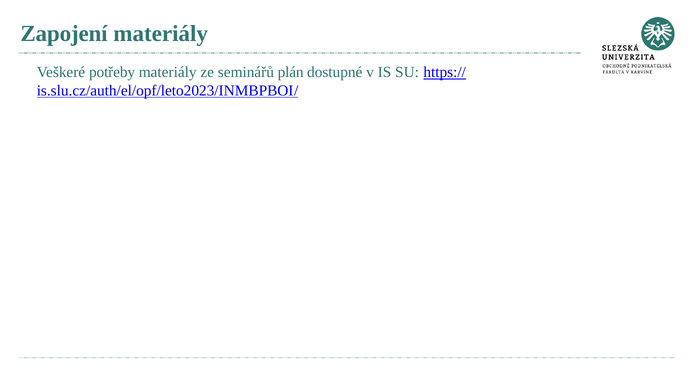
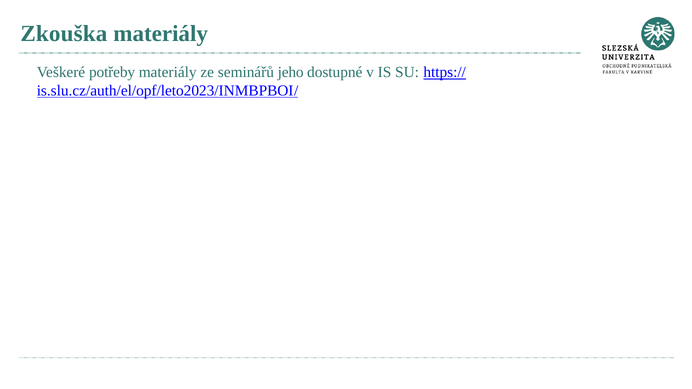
Zapojení: Zapojení -> Zkouška (64, 34)
plán: plán -> jeho (291, 72)
